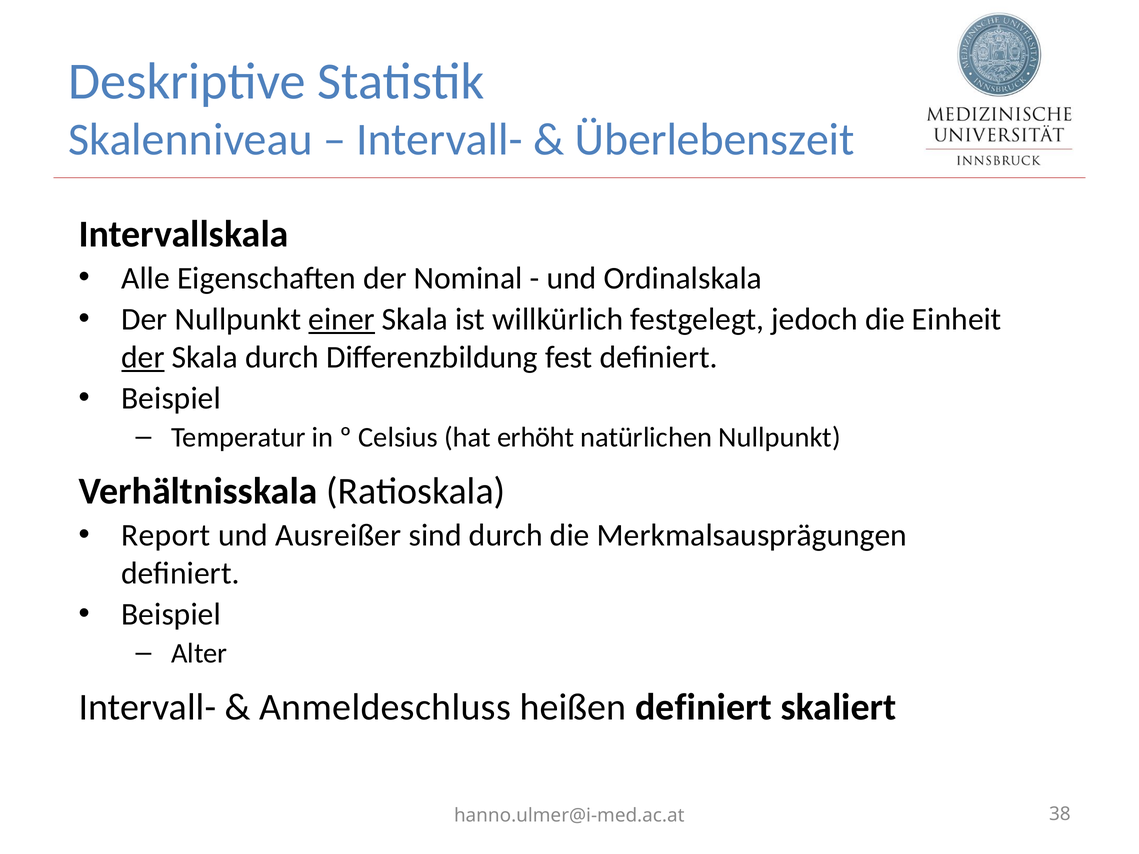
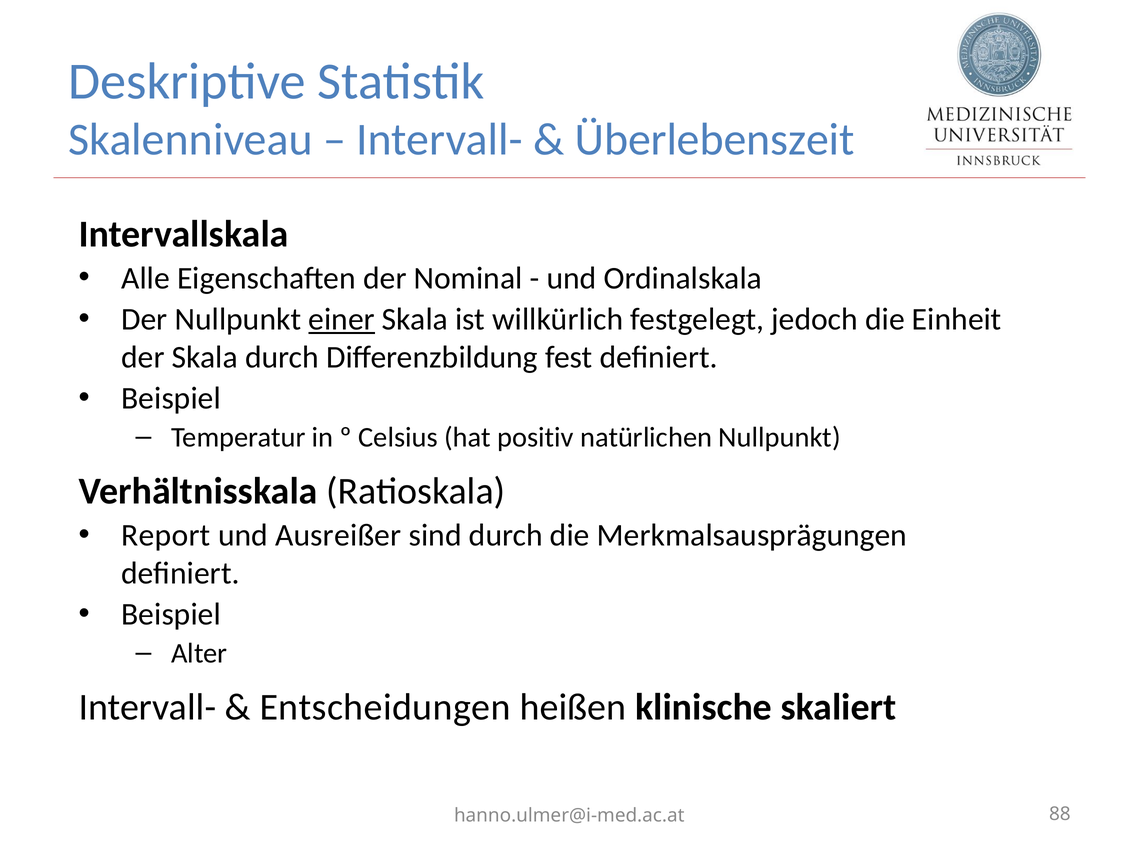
der underline: present -> none (143, 357)
erhöht: erhöht -> positiv (535, 437)
Anmeldeschluss: Anmeldeschluss -> Entscheidungen (385, 707)
heißen definiert: definiert -> klinische (704, 707)
38: 38 -> 88 (1060, 814)
